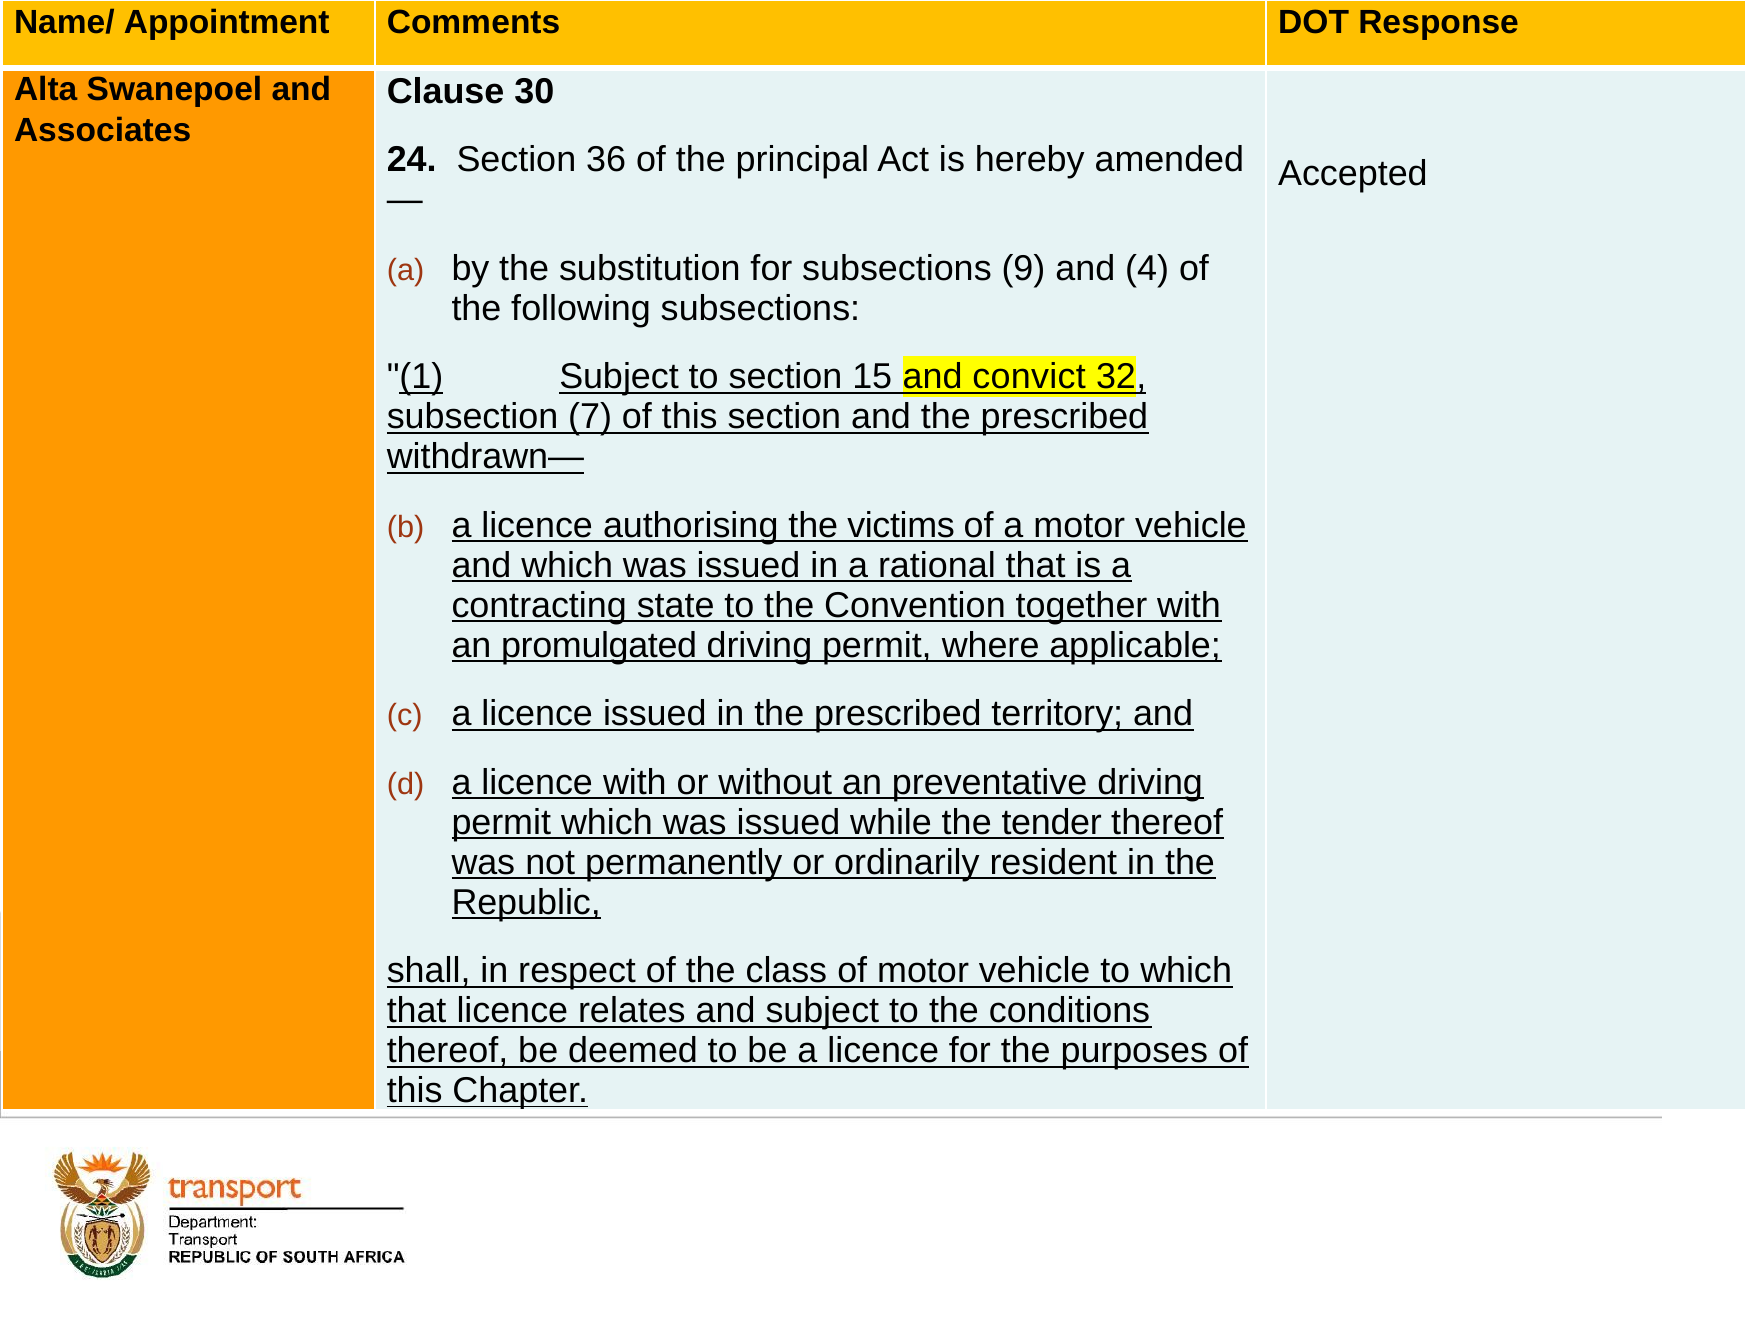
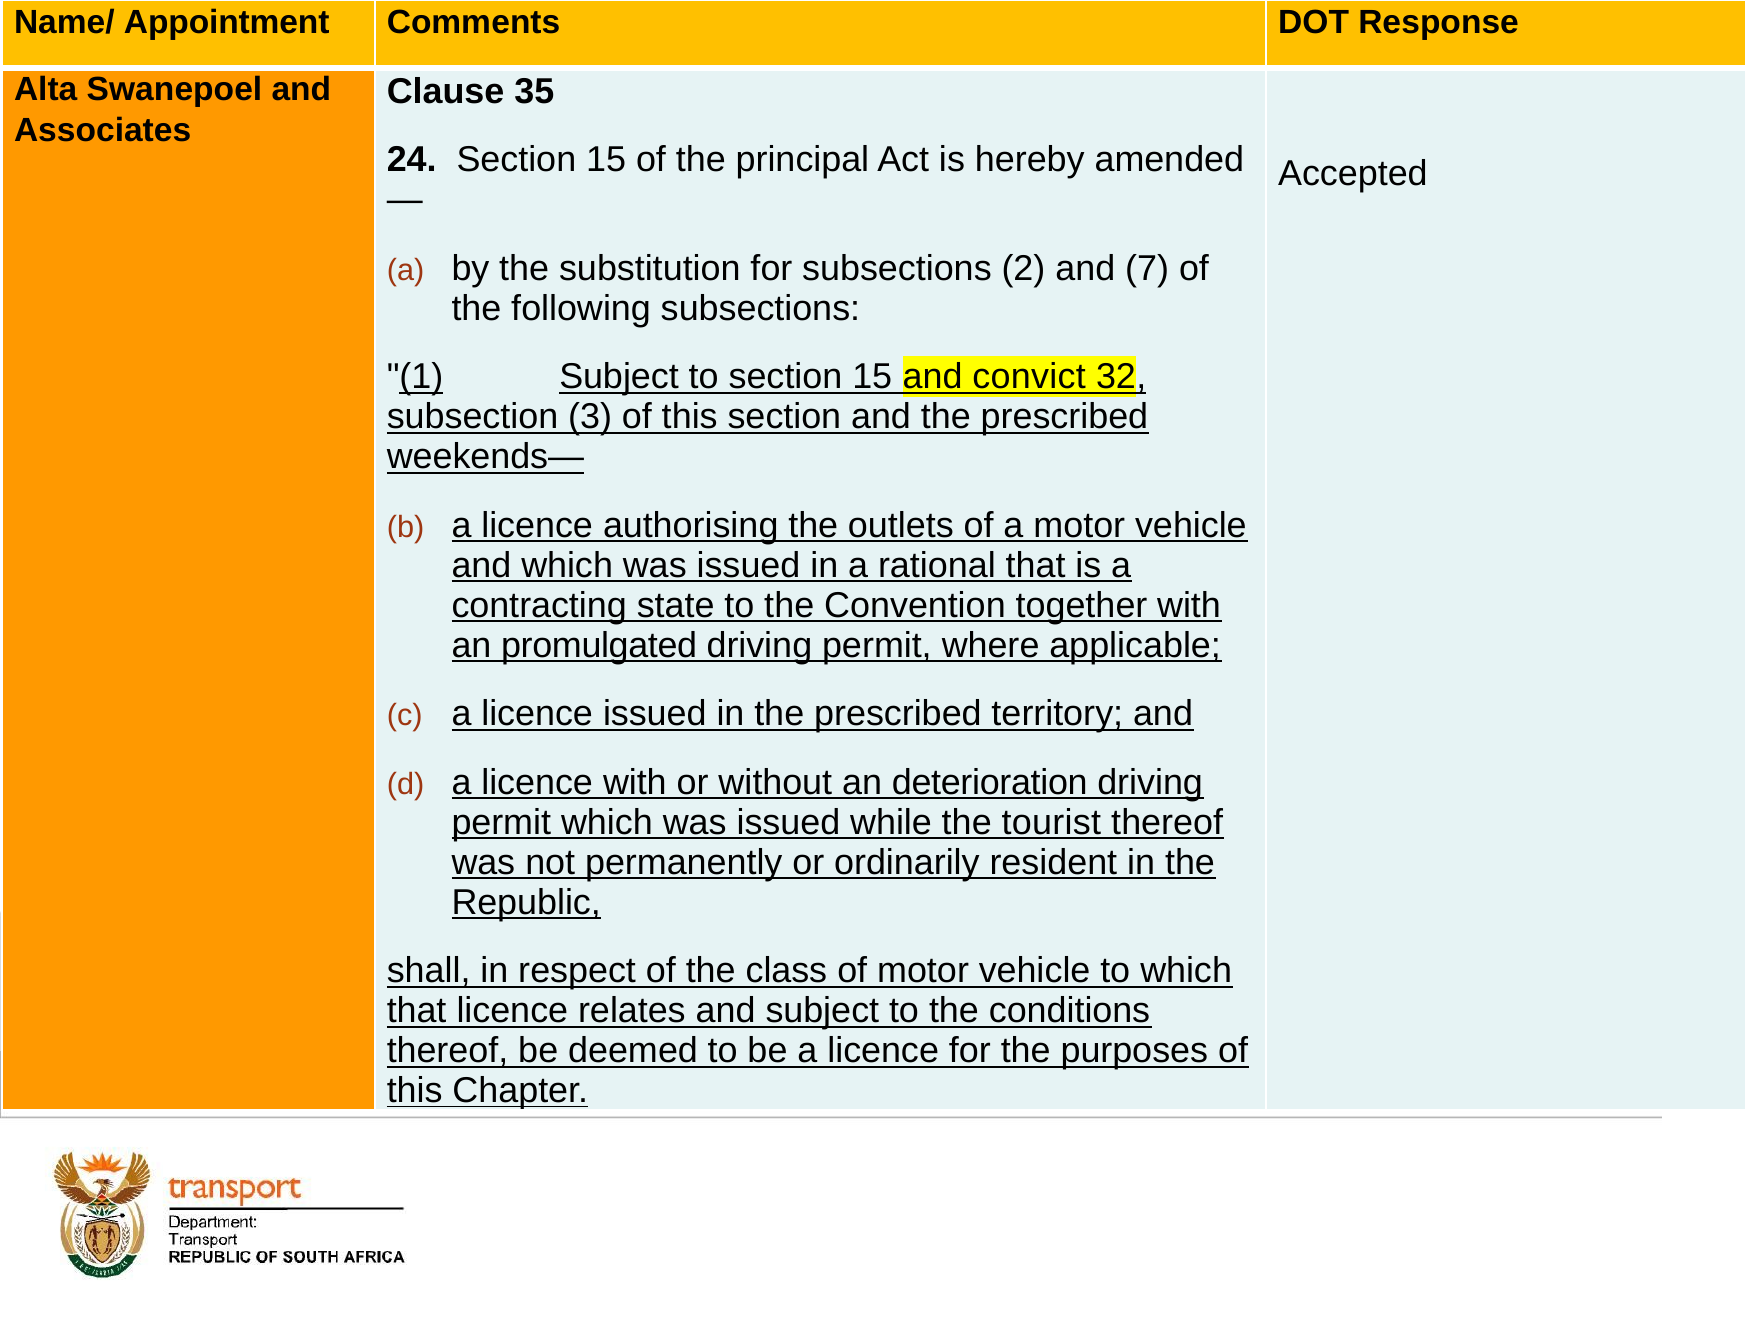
30: 30 -> 35 (534, 91)
36: 36 -> 15 (606, 160)
9: 9 -> 2 (1023, 268)
4: 4 -> 7 (1147, 268)
7: 7 -> 3 (590, 417)
withdrawn—: withdrawn— -> weekends— (485, 457)
victims: victims -> outlets (901, 525)
preventative: preventative -> deterioration (990, 783)
tender: tender -> tourist (1051, 822)
